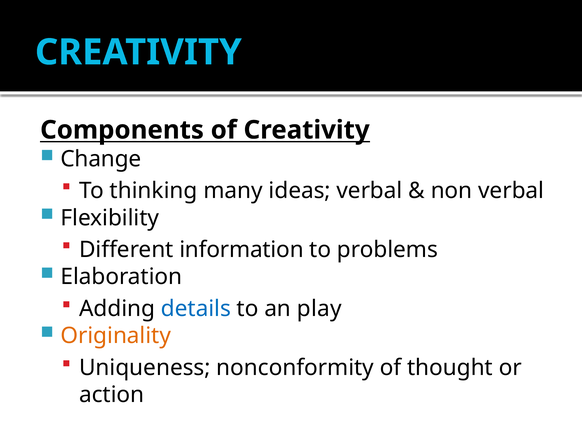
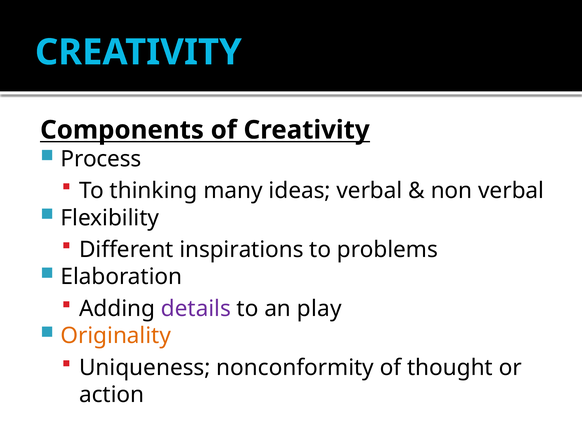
Change: Change -> Process (101, 159)
information: information -> inspirations (241, 249)
details colour: blue -> purple (196, 308)
